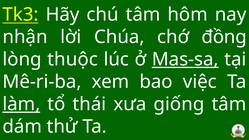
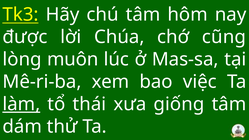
nhận: nhận -> được (25, 37)
đồng: đồng -> cũng (224, 37)
thuộc: thuộc -> muôn (73, 59)
Mas-sa underline: present -> none (185, 59)
